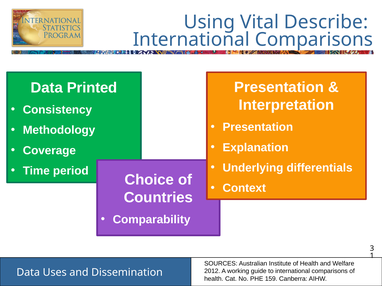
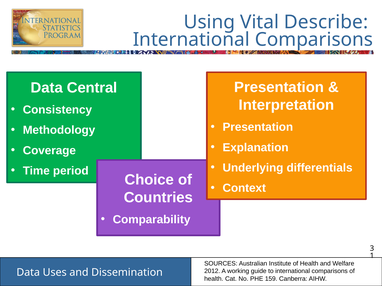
Printed: Printed -> Central (92, 88)
